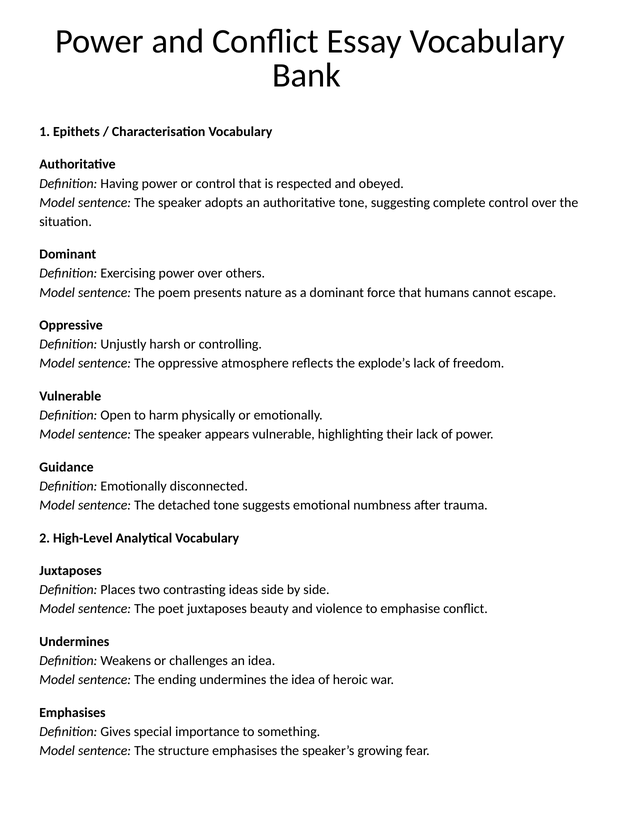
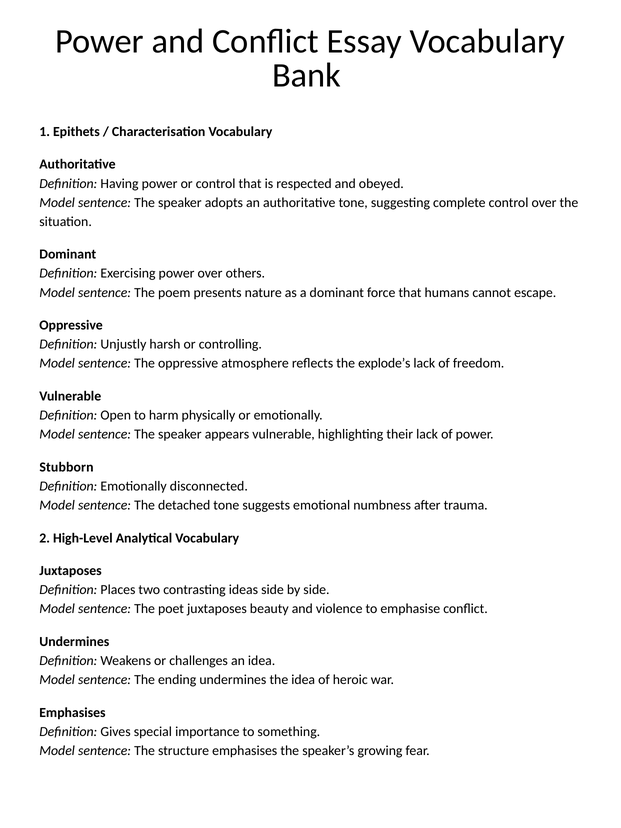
Guidance: Guidance -> Stubborn (66, 467)
